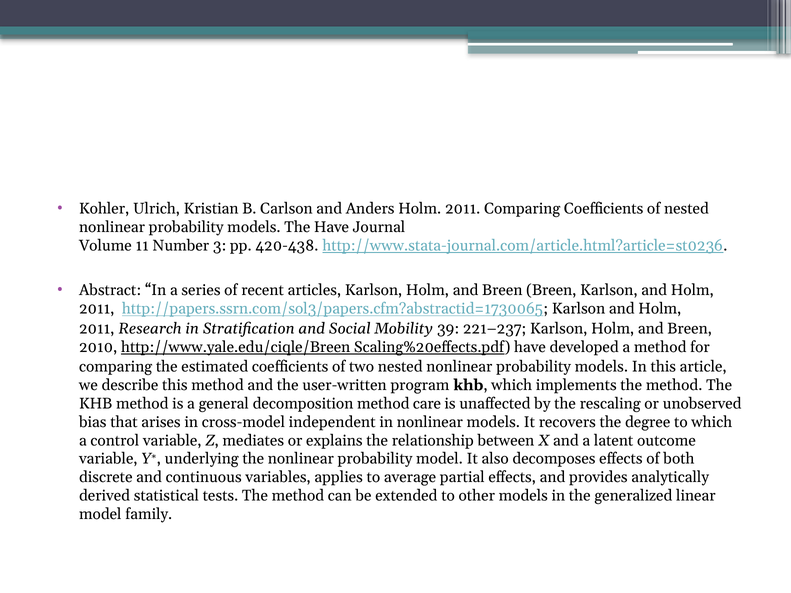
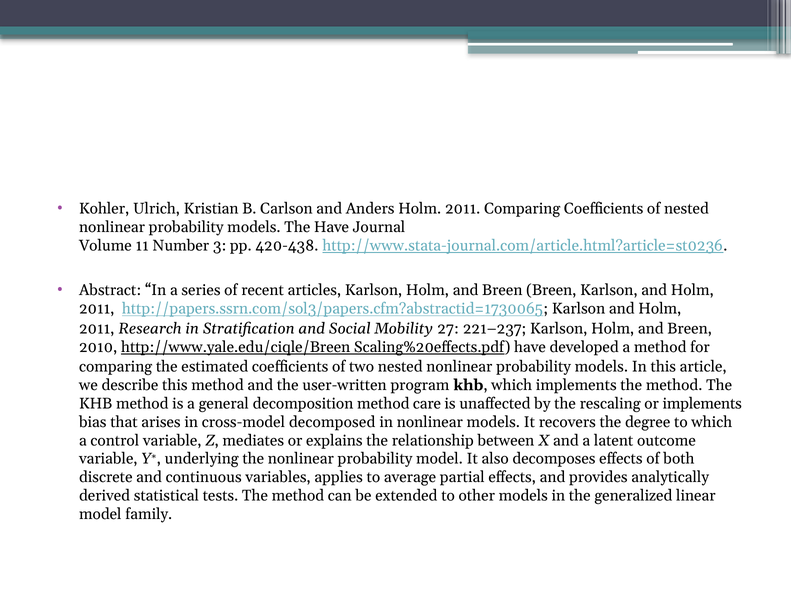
39: 39 -> 27 (448, 329)
or unobserved: unobserved -> implements (702, 404)
independent: independent -> decomposed (332, 422)
